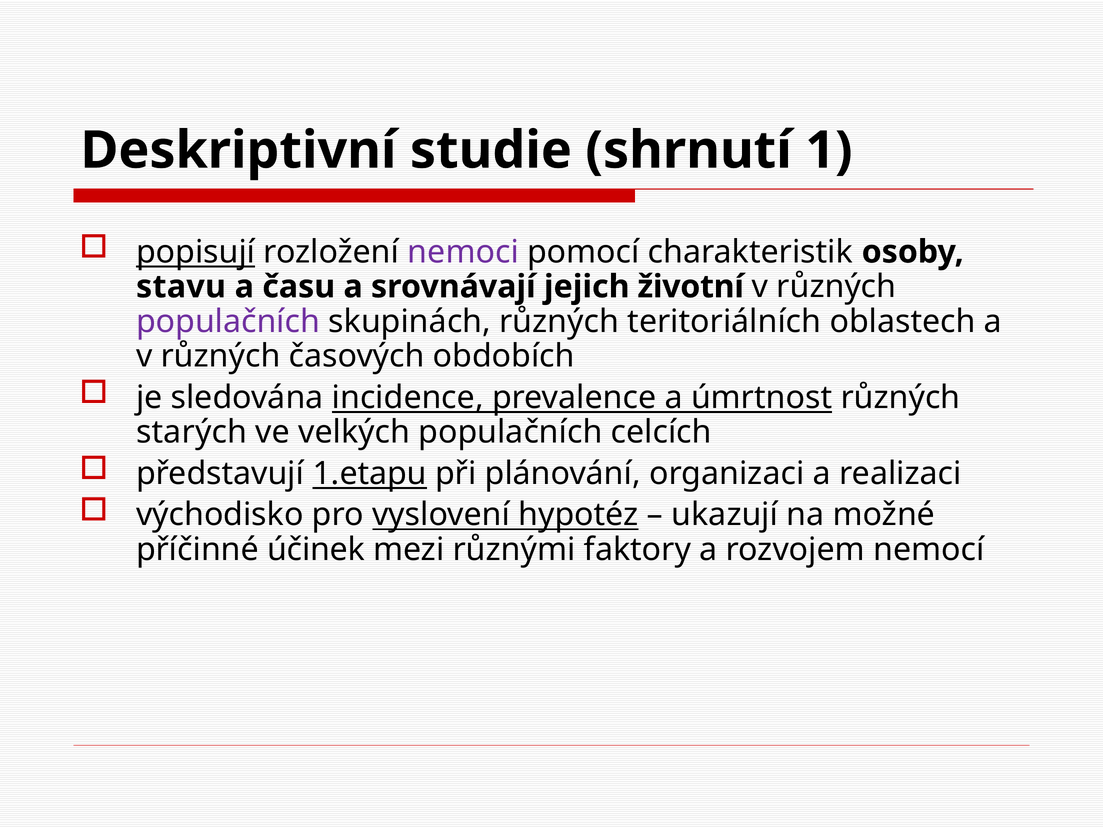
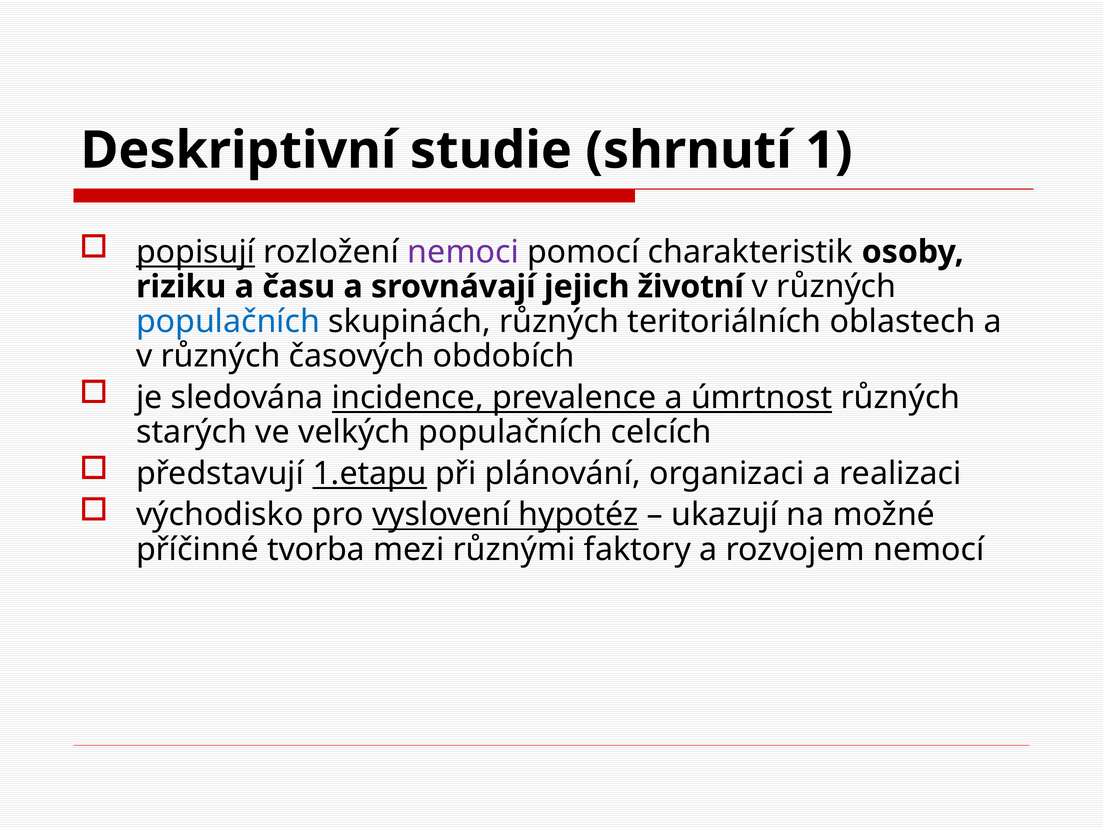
stavu: stavu -> riziku (181, 286)
populačních colour: purple -> blue (228, 321)
účinek: účinek -> tvorba (316, 549)
